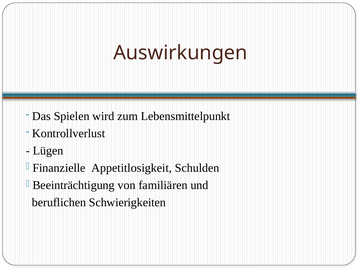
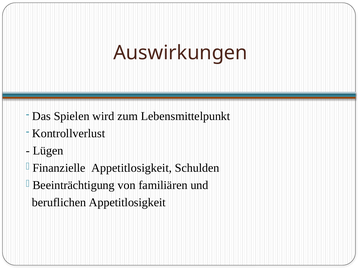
beruflichen Schwierigkeiten: Schwierigkeiten -> Appetitlosigkeit (127, 202)
